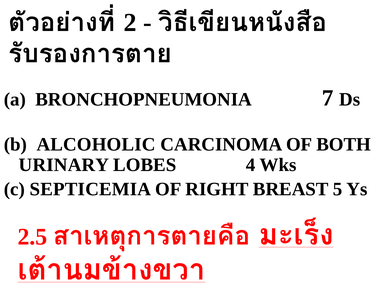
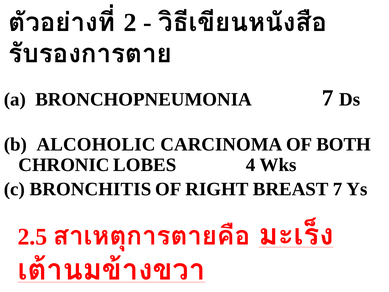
URINARY: URINARY -> CHRONIC (64, 165)
SEPTICEMIA: SEPTICEMIA -> BRONCHITIS (90, 189)
BREAST 5: 5 -> 7 (338, 189)
